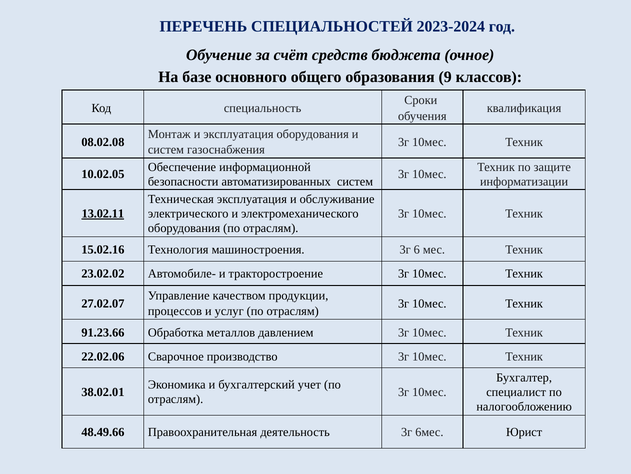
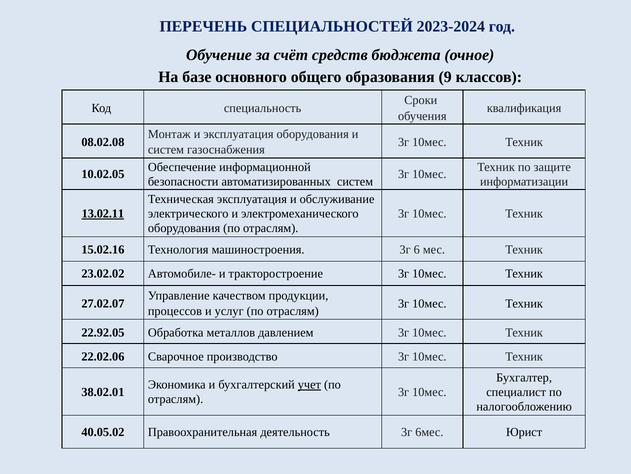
91.23.66: 91.23.66 -> 22.92.05 (103, 332)
учет underline: none -> present (309, 384)
48.49.66: 48.49.66 -> 40.05.02 (103, 432)
